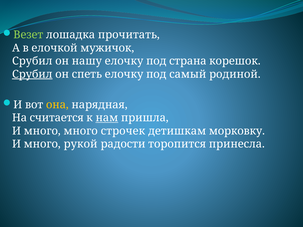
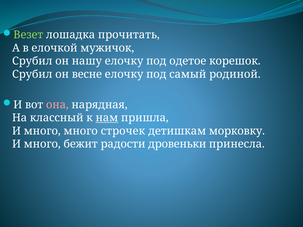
страна: страна -> одетое (188, 61)
Срубил underline: present -> none (32, 74)
спеть: спеть -> весне (87, 74)
она colour: yellow -> pink (57, 105)
считается: считается -> классный (57, 118)
рукой: рукой -> бежит (81, 144)
торопится: торопится -> дровеньки (177, 144)
